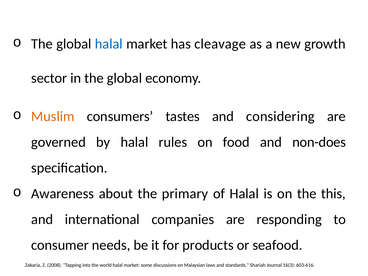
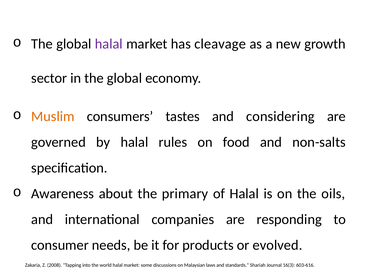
halal colour: blue -> purple (109, 44)
non-does: non-does -> non-salts (319, 142)
this: this -> oils (333, 194)
seafood: seafood -> evolved (277, 245)
